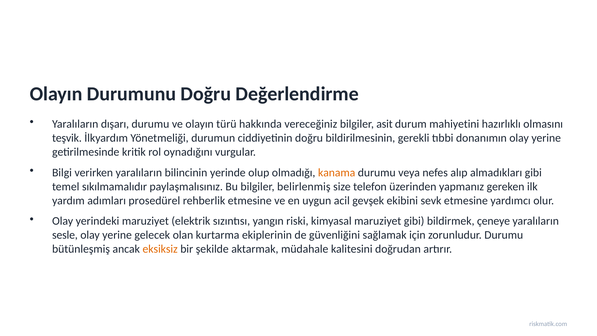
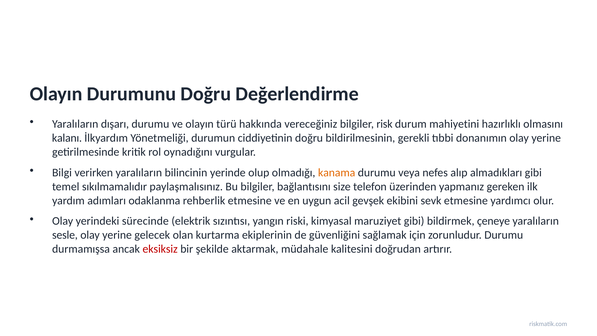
asit: asit -> risk (385, 124)
teşvik: teşvik -> kalanı (67, 138)
belirlenmiş: belirlenmiş -> bağlantısını (304, 186)
prosedürel: prosedürel -> odaklanma (154, 200)
yerindeki maruziyet: maruziyet -> sürecinde (145, 221)
bütünleşmiş: bütünleşmiş -> durmamışsa (81, 249)
eksiksiz colour: orange -> red (160, 249)
